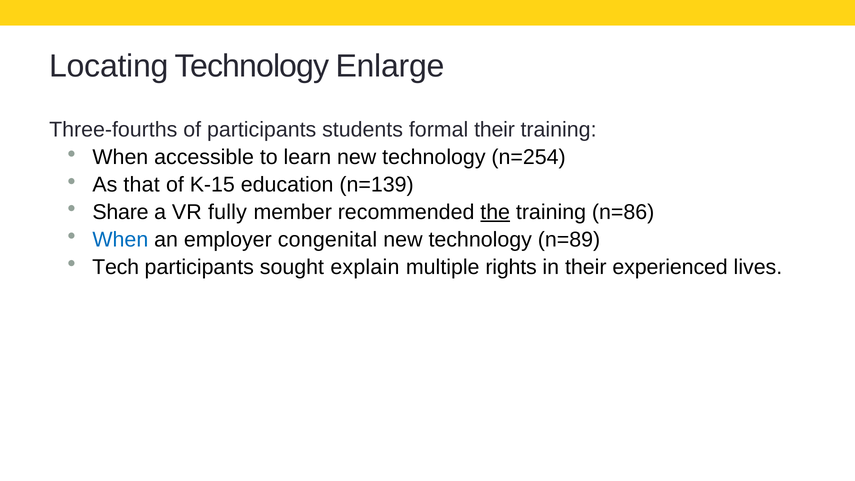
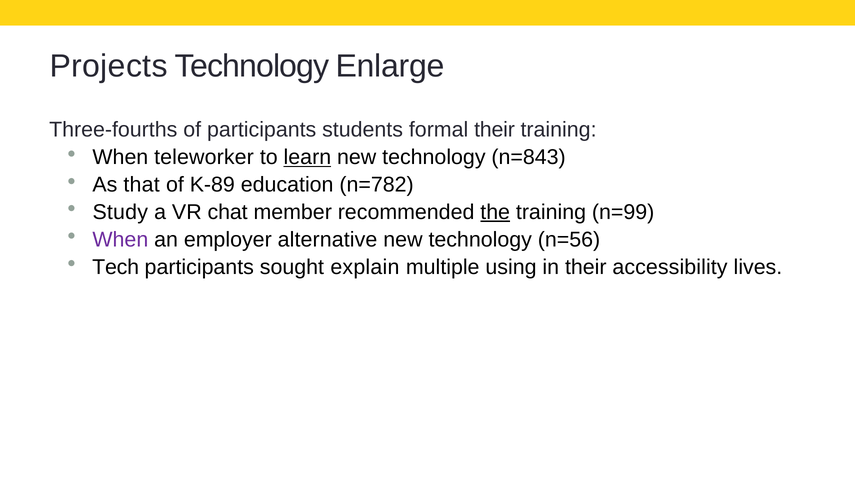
Locating: Locating -> Projects (109, 66)
accessible: accessible -> teleworker (204, 157)
learn underline: none -> present (307, 157)
n=254: n=254 -> n=843 (529, 157)
K-15: K-15 -> K-89 (212, 185)
n=139: n=139 -> n=782 (377, 185)
Share: Share -> Study (120, 212)
fully: fully -> chat (228, 212)
n=86: n=86 -> n=99 (623, 212)
When colour: blue -> purple (120, 240)
congenital: congenital -> alternative (328, 240)
n=89: n=89 -> n=56 (569, 240)
rights: rights -> using (511, 267)
experienced: experienced -> accessibility (670, 267)
